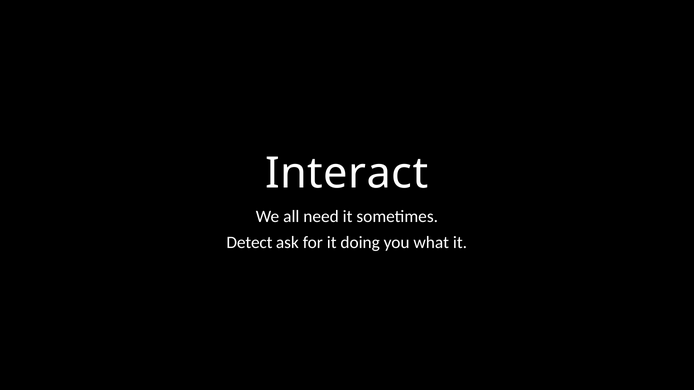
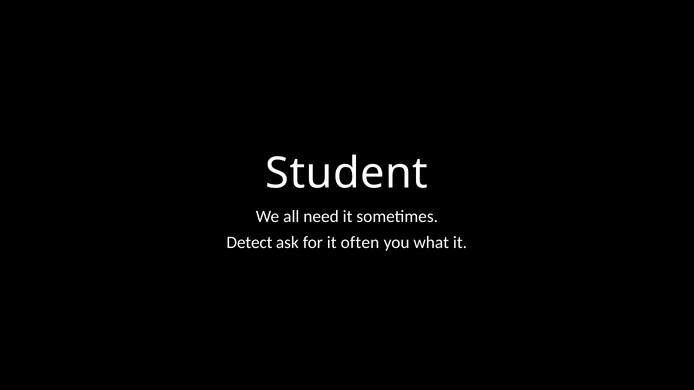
Interact: Interact -> Student (347, 173)
doing: doing -> often (360, 243)
